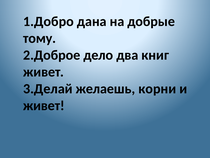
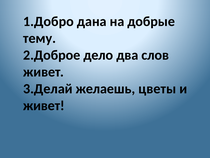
тому: тому -> тему (40, 38)
книг: книг -> слов (155, 55)
корни: корни -> цветы (157, 89)
